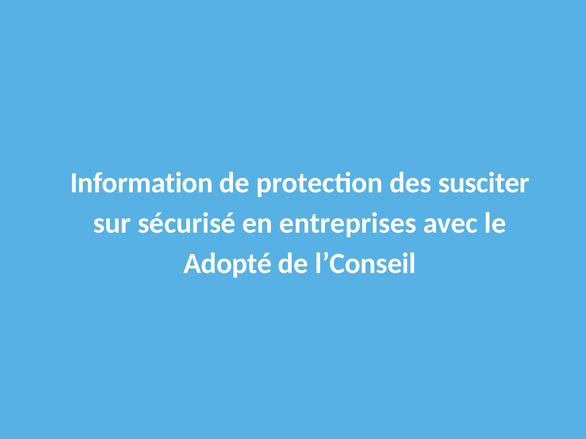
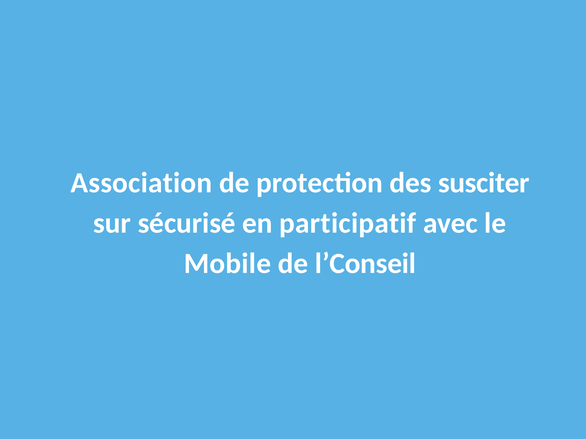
Information: Information -> Association (141, 183)
entreprises: entreprises -> participatif (348, 223)
Adopté: Adopté -> Mobile (227, 264)
